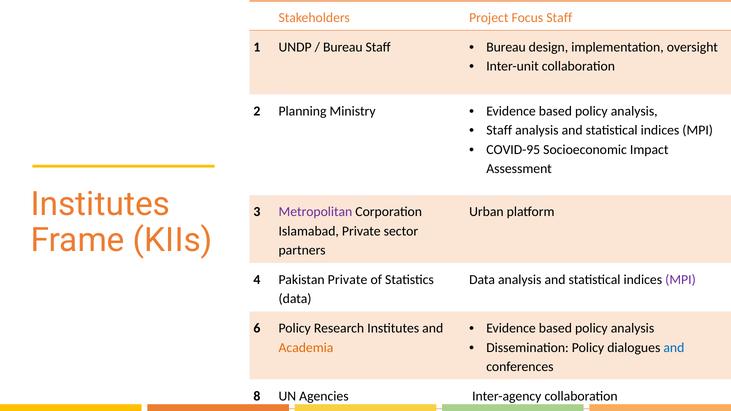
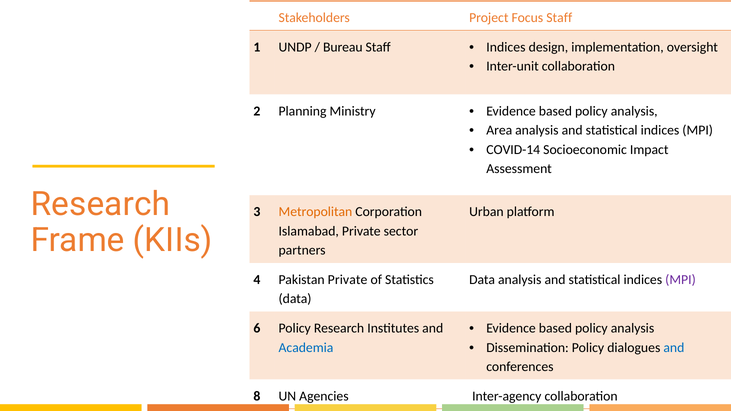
Bureau: Bureau -> Indices (506, 47)
Staff: Staff -> Area (499, 130)
COVID-95: COVID-95 -> COVID-14 (513, 150)
Institutes: Institutes -> Research (100, 204)
Metropolitan colour: purple -> orange (315, 212)
Academia colour: orange -> blue (306, 348)
